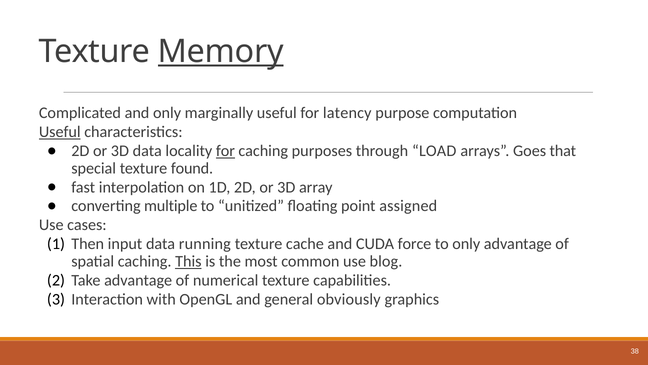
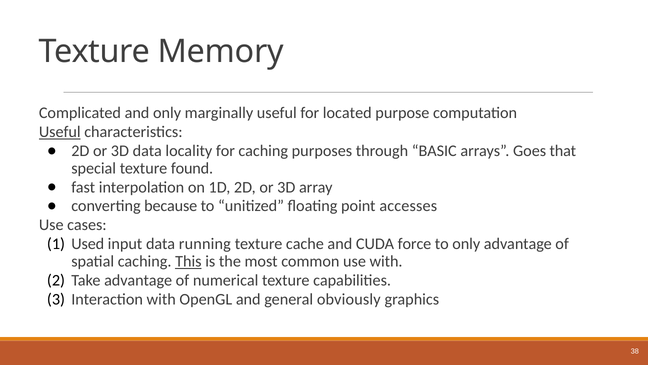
Memory underline: present -> none (221, 52)
latency: latency -> located (347, 113)
for underline: present -> none (225, 151)
LOAD: LOAD -> BASIC (434, 151)
multiple: multiple -> because (171, 206)
assigned: assigned -> accesses (408, 206)
Then: Then -> Used (88, 244)
use blog: blog -> with (386, 261)
